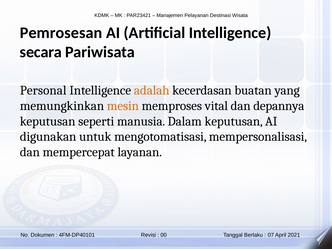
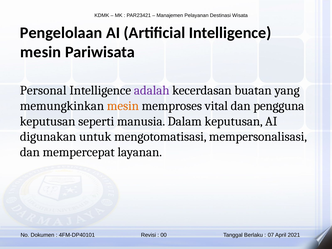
Pemrosesan: Pemrosesan -> Pengelolaan (61, 33)
secara: secara -> mesin (41, 52)
adalah colour: orange -> purple (152, 90)
depannya: depannya -> pengguna (279, 106)
